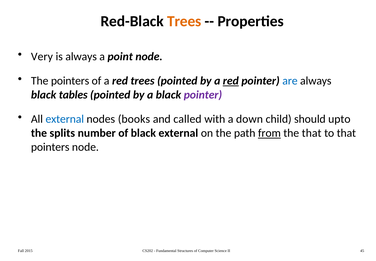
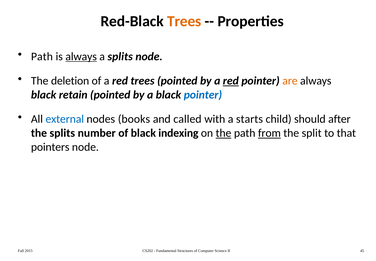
Very: Very -> Path (42, 56)
always underline: none -> present (81, 56)
a point: point -> splits (120, 56)
The pointers: pointers -> deletion (70, 81)
are colour: blue -> orange (290, 81)
tables: tables -> retain (73, 95)
pointer colour: purple -> blue (203, 95)
down: down -> starts (249, 119)
upto: upto -> after (339, 119)
black external: external -> indexing (178, 133)
the underline: none -> present (224, 133)
the that: that -> split (312, 133)
